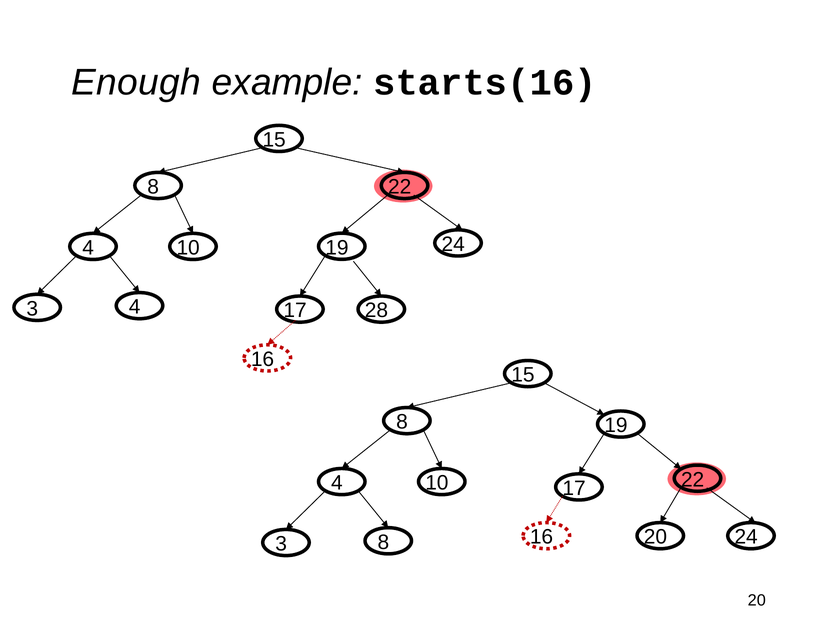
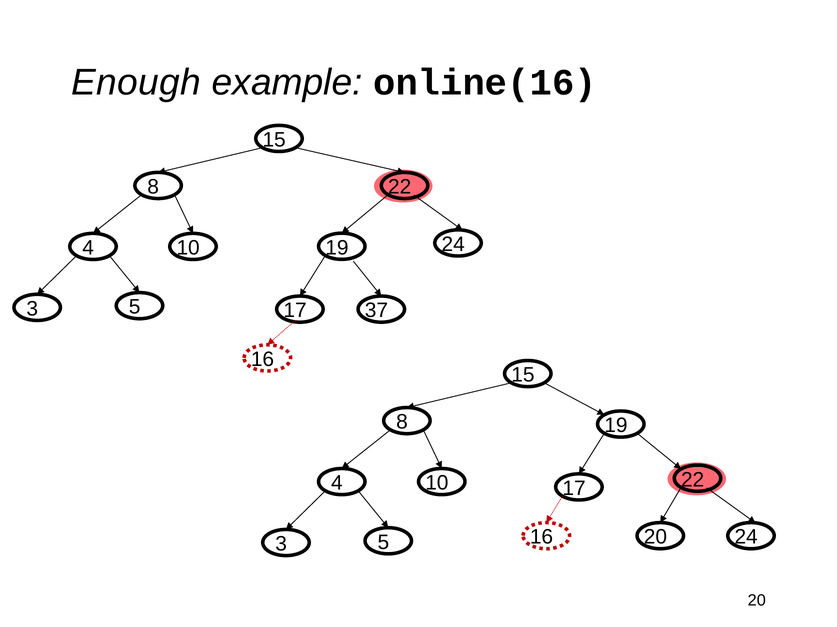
starts(16: starts(16 -> online(16 (485, 83)
4: 4 -> 5 (135, 307)
28: 28 -> 37 (376, 311)
8: 8 -> 5 (383, 543)
